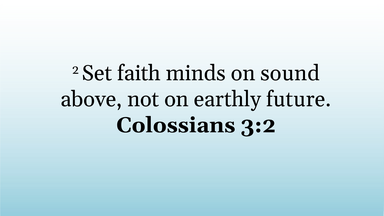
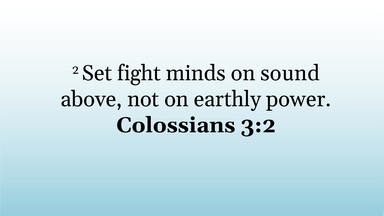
faith: faith -> fight (139, 73)
future: future -> power (299, 99)
